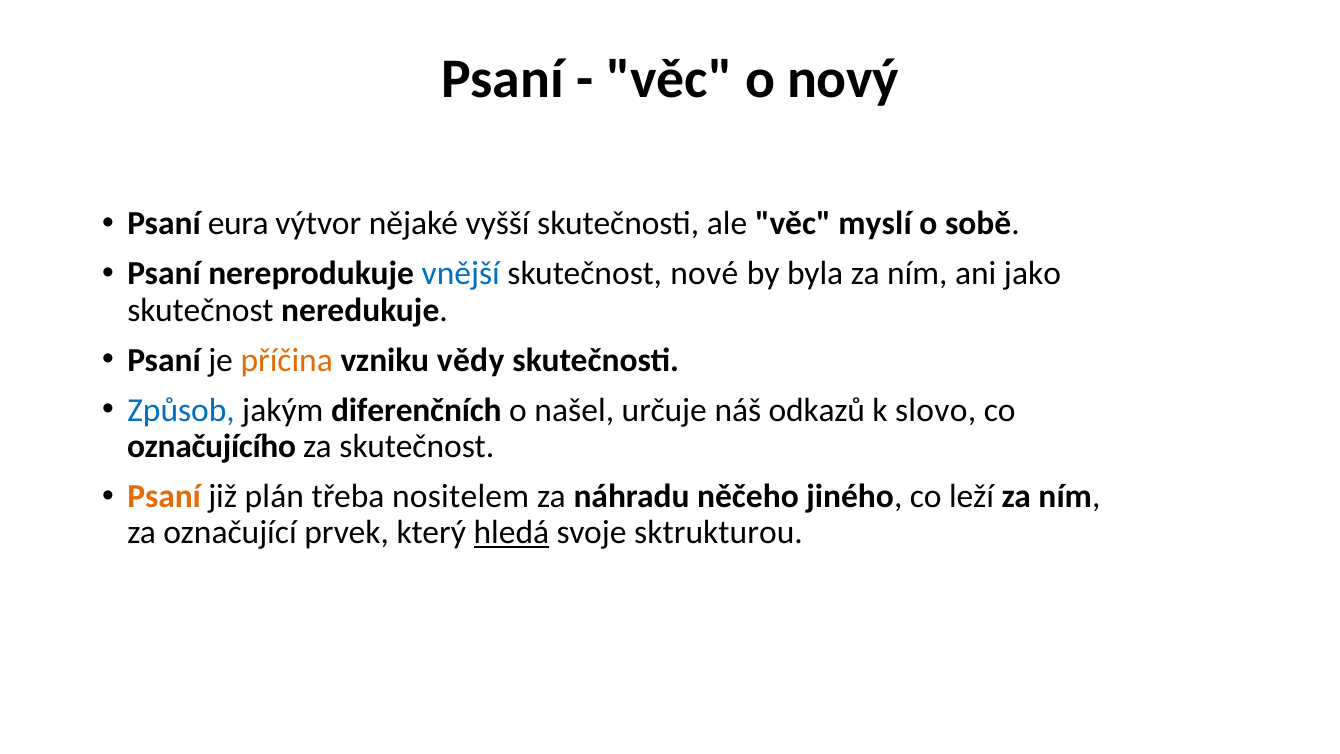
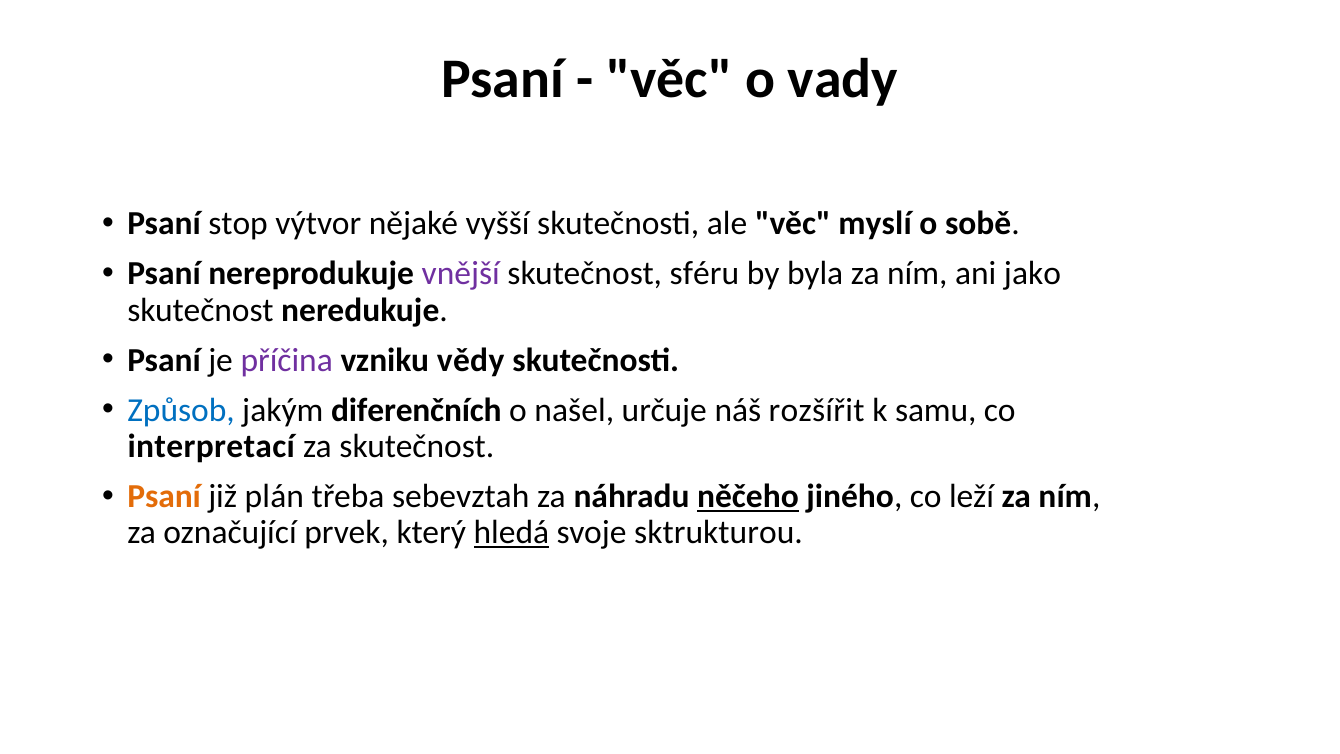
nový: nový -> vady (843, 79)
eura: eura -> stop (238, 224)
vnější colour: blue -> purple (461, 274)
nové: nové -> sféru (704, 274)
příčina colour: orange -> purple (287, 360)
odkazů: odkazů -> rozšířit (817, 410)
slovo: slovo -> samu (936, 410)
označujícího: označujícího -> interpretací (211, 446)
nositelem: nositelem -> sebevztah (461, 496)
něčeho underline: none -> present (748, 496)
